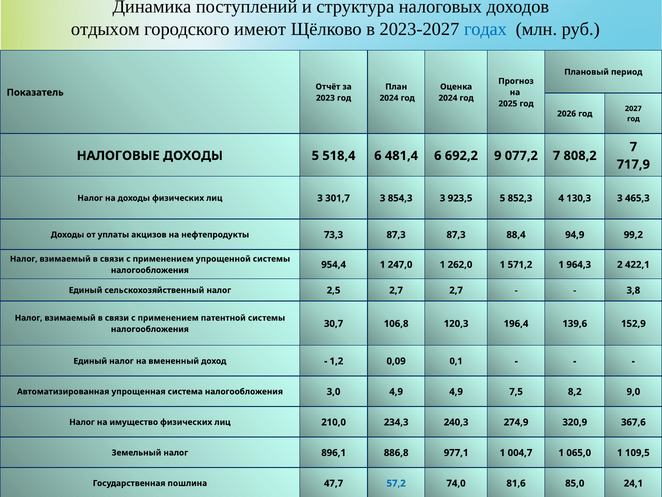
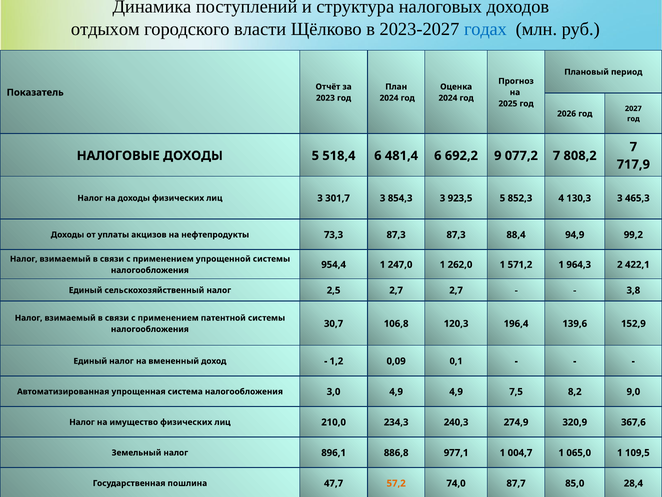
имеют: имеют -> власти (260, 29)
57,2 colour: blue -> orange (396, 483)
81,6: 81,6 -> 87,7 (516, 483)
24,1: 24,1 -> 28,4 (633, 483)
